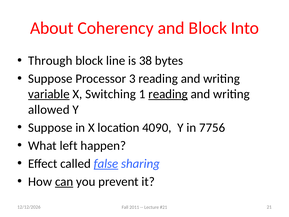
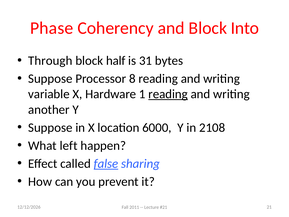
About: About -> Phase (52, 28)
line: line -> half (116, 61)
38: 38 -> 31 (146, 61)
3: 3 -> 8 (132, 79)
variable underline: present -> none (49, 94)
Switching: Switching -> Hardware (111, 94)
allowed: allowed -> another (49, 109)
4090: 4090 -> 6000 (157, 127)
7756: 7756 -> 2108 (212, 127)
can underline: present -> none (64, 181)
